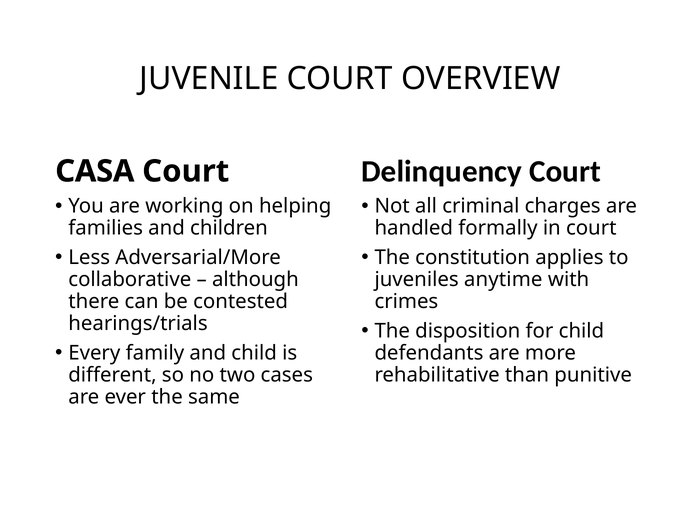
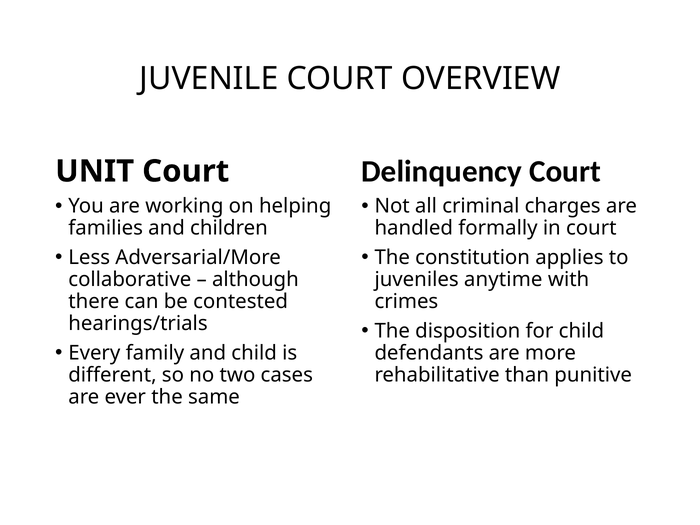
CASA: CASA -> UNIT (95, 171)
